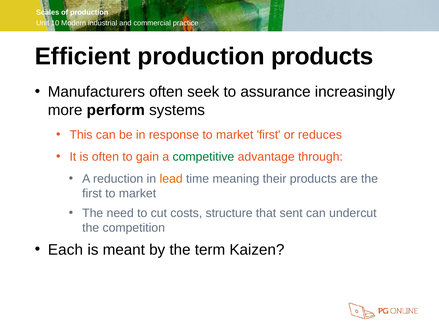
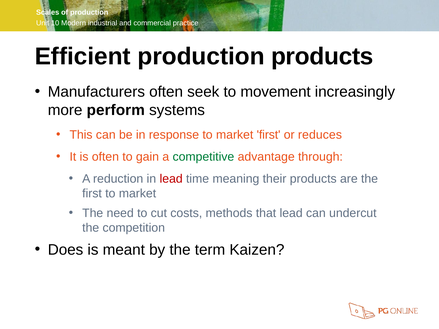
assurance: assurance -> movement (276, 92)
lead colour: orange -> red (171, 179)
structure: structure -> methods (229, 213)
that sent: sent -> lead (291, 213)
Each: Each -> Does (66, 250)
